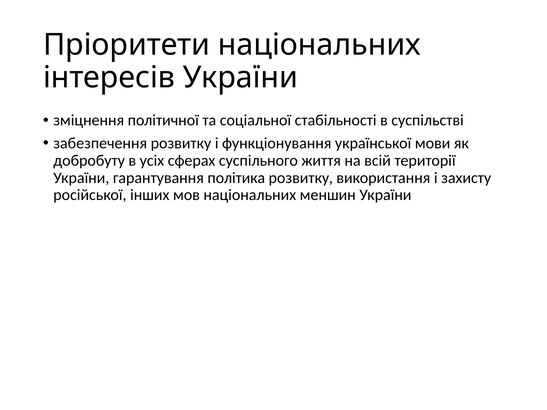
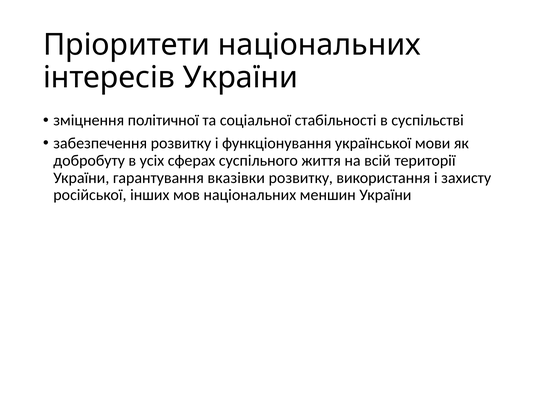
політика: політика -> вказівки (236, 178)
